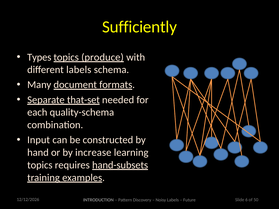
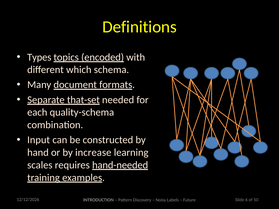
Sufficiently: Sufficiently -> Definitions (139, 27)
produce: produce -> encoded (103, 57)
different labels: labels -> which (79, 70)
topics: topics -> scales (40, 165)
hand-subsets: hand-subsets -> hand-needed (120, 165)
